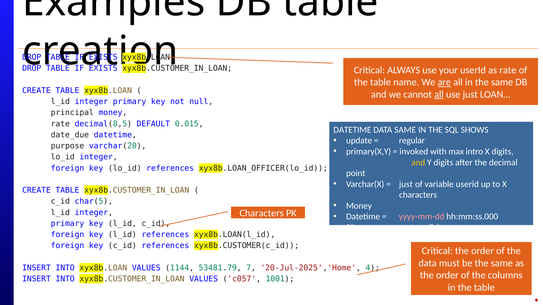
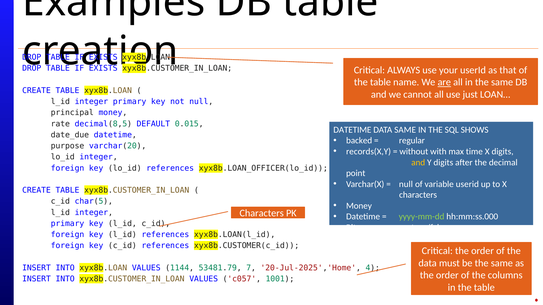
as rate: rate -> that (508, 70)
all underline: present -> none (439, 95)
update: update -> backed (359, 141)
primary(X,Y: primary(X,Y -> records(X,Y (369, 152)
invoked: invoked -> without (414, 152)
intro: intro -> time (474, 152)
just: just -> null (406, 184)
yyyy-mm-dd colour: pink -> light green (422, 217)
